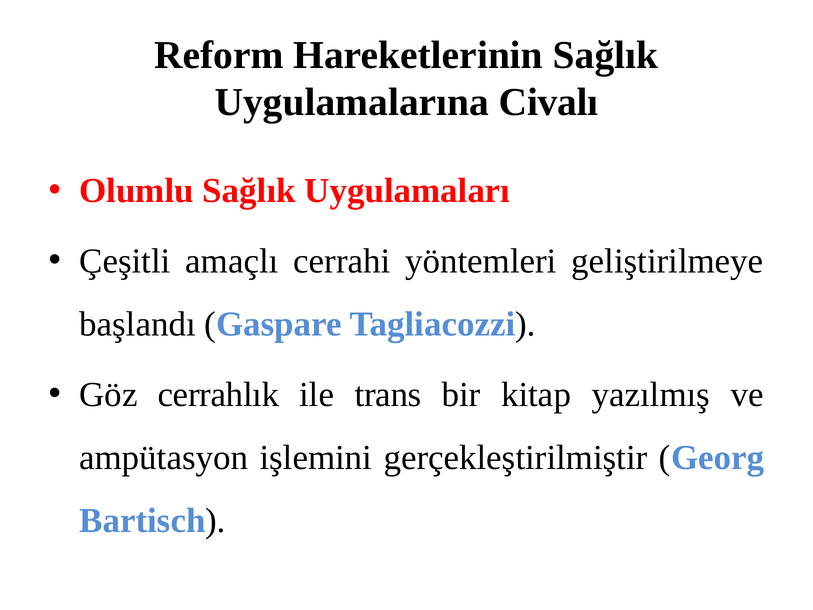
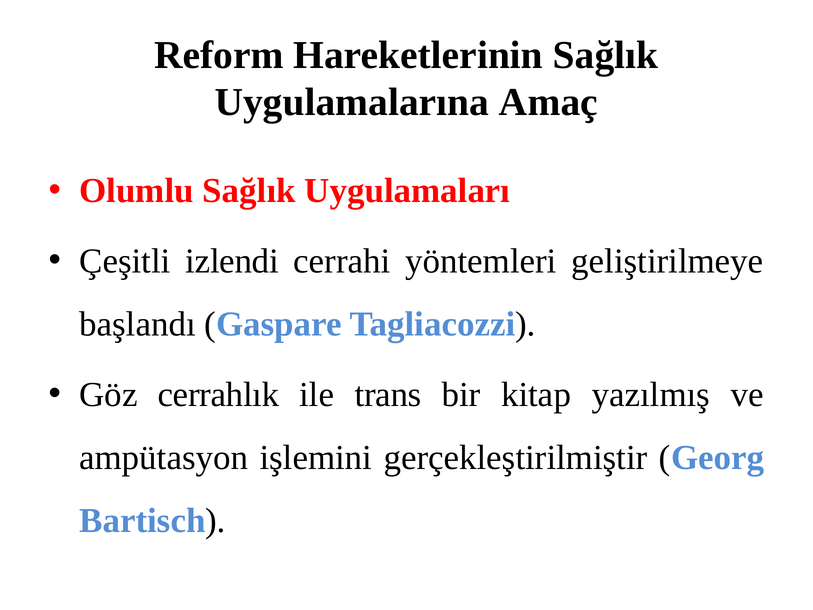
Civalı: Civalı -> Amaç (548, 102)
amaçlı: amaçlı -> izlendi (232, 261)
